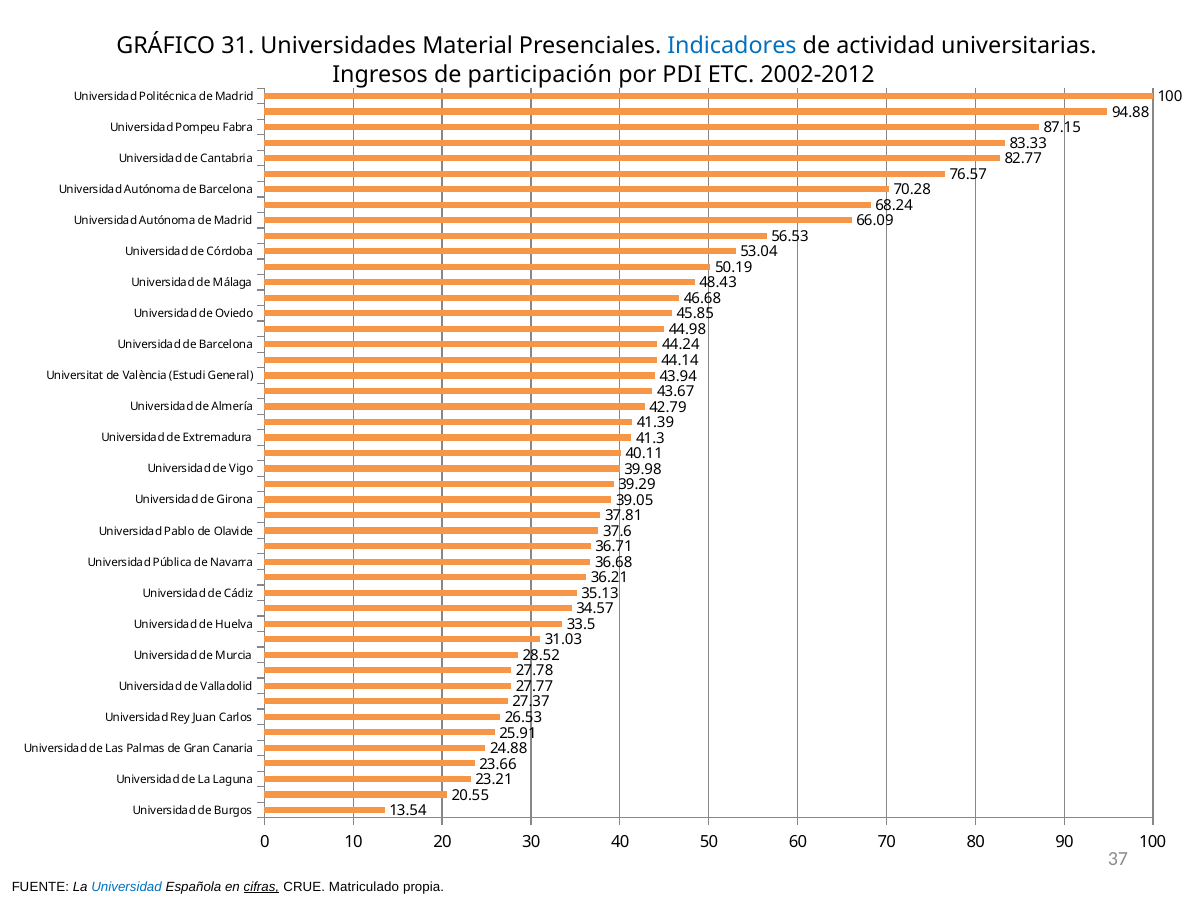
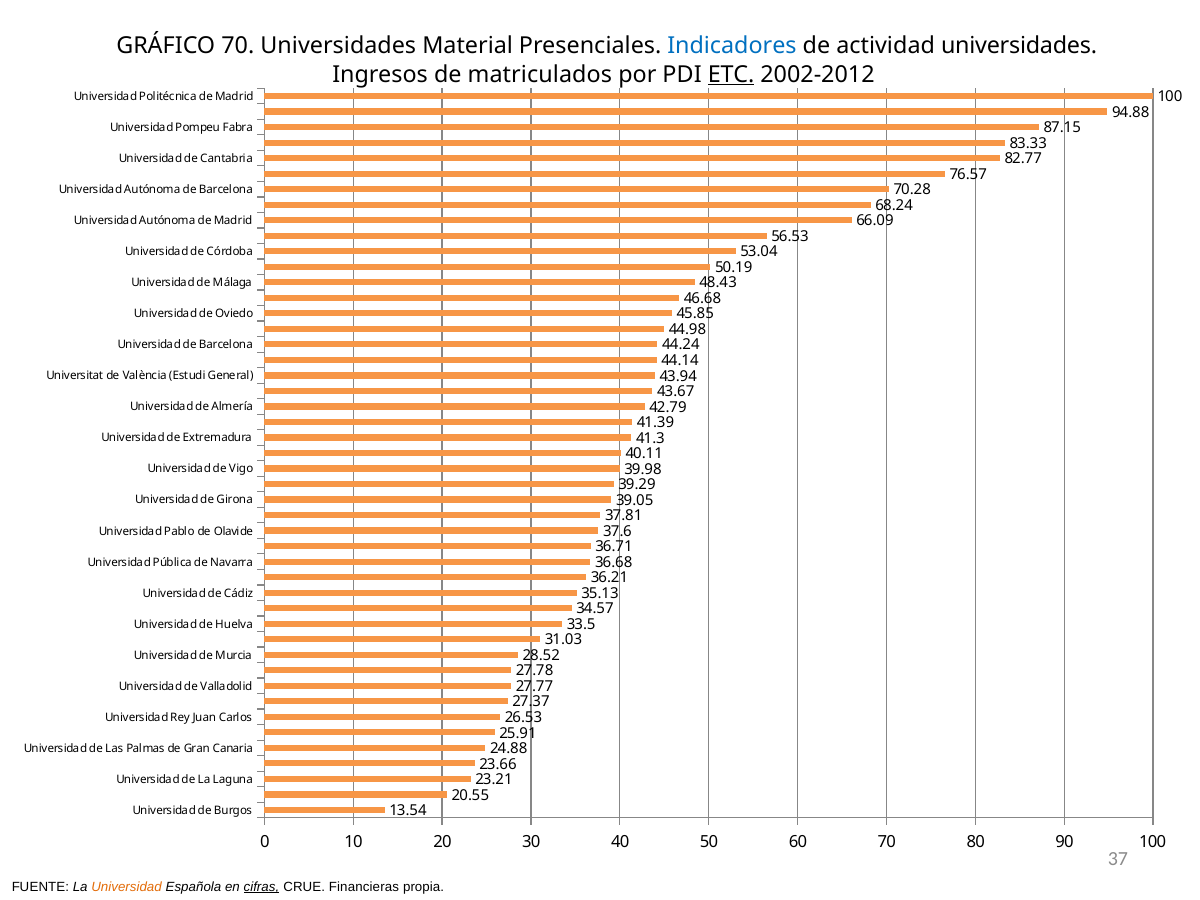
GRÁFICO 31: 31 -> 70 (238, 46)
actividad universitarias: universitarias -> universidades (1019, 46)
participación: participación -> matriculados (540, 74)
ETC underline: none -> present (731, 74)
Universidad colour: blue -> orange (127, 887)
Matriculado: Matriculado -> Financieras (364, 887)
